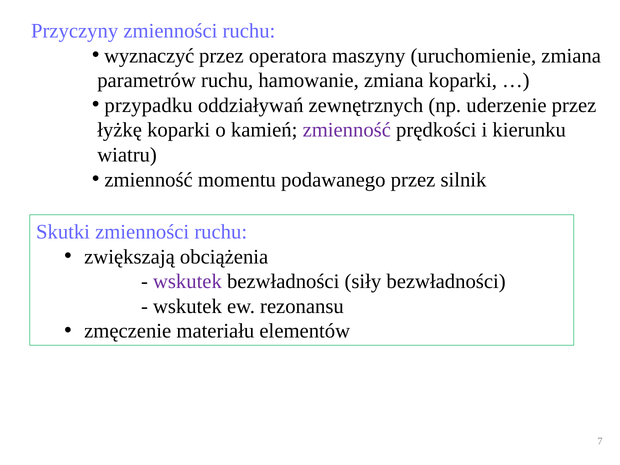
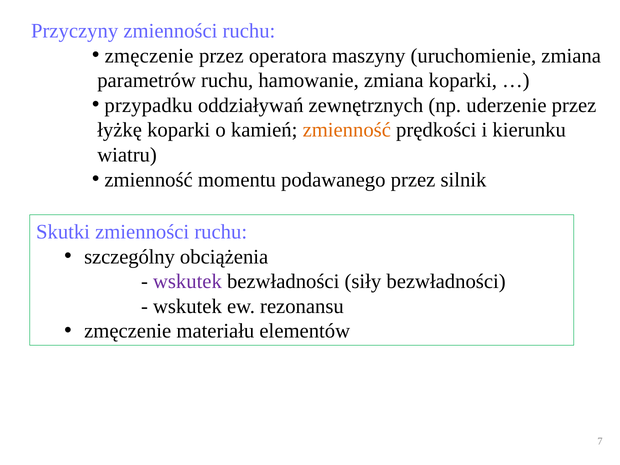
wyznaczyć: wyznaczyć -> zmęczenie (149, 56)
zmienność colour: purple -> orange (347, 130)
zwiększają: zwiększają -> szczególny (130, 257)
